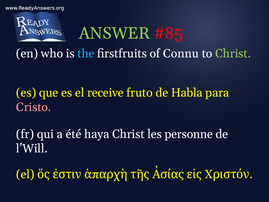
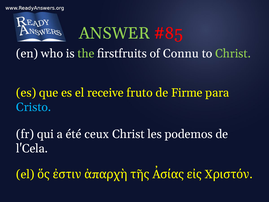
the colour: light blue -> light green (86, 54)
Habla: Habla -> Firme (187, 93)
Cristo colour: pink -> light blue (34, 107)
haya: haya -> ceux (97, 134)
personne: personne -> podemos (189, 134)
l'Will: l'Will -> l'Cela (32, 148)
